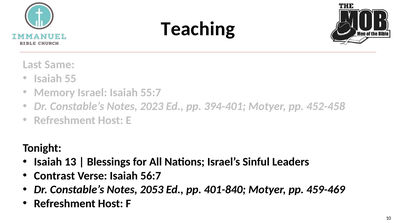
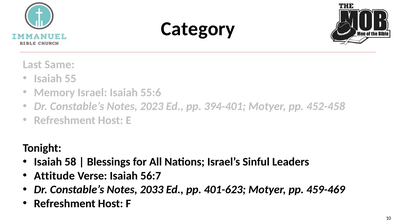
Teaching: Teaching -> Category (198, 29)
55:7: 55:7 -> 55:6 (151, 92)
13: 13 -> 58 (70, 162)
Contrast: Contrast -> Attitude (54, 176)
2053: 2053 -> 2033 (152, 189)
401-840: 401-840 -> 401-623 (225, 189)
